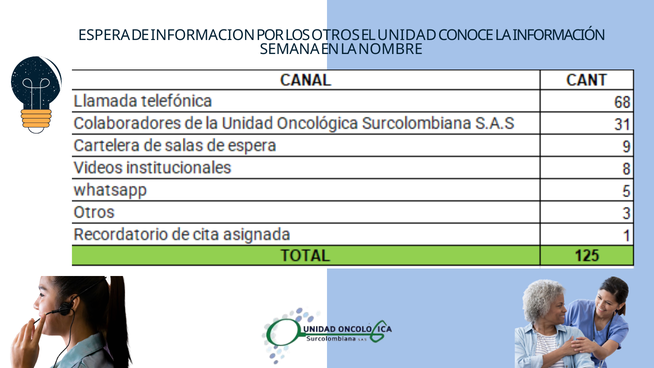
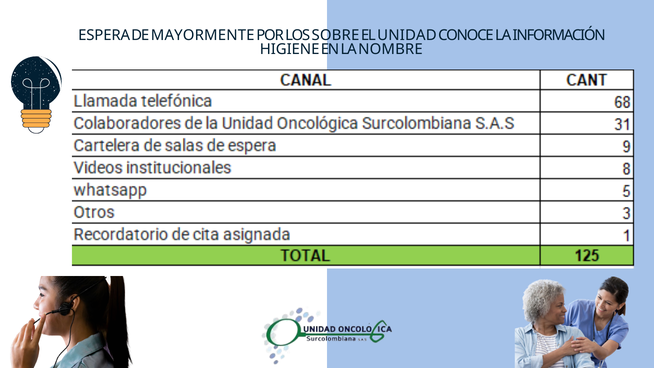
INFORMACION: INFORMACION -> MAYORMENTE (203, 35)
OTROS: OTROS -> SOBRE (335, 35)
SEMANA: SEMANA -> HIGIENE (290, 49)
